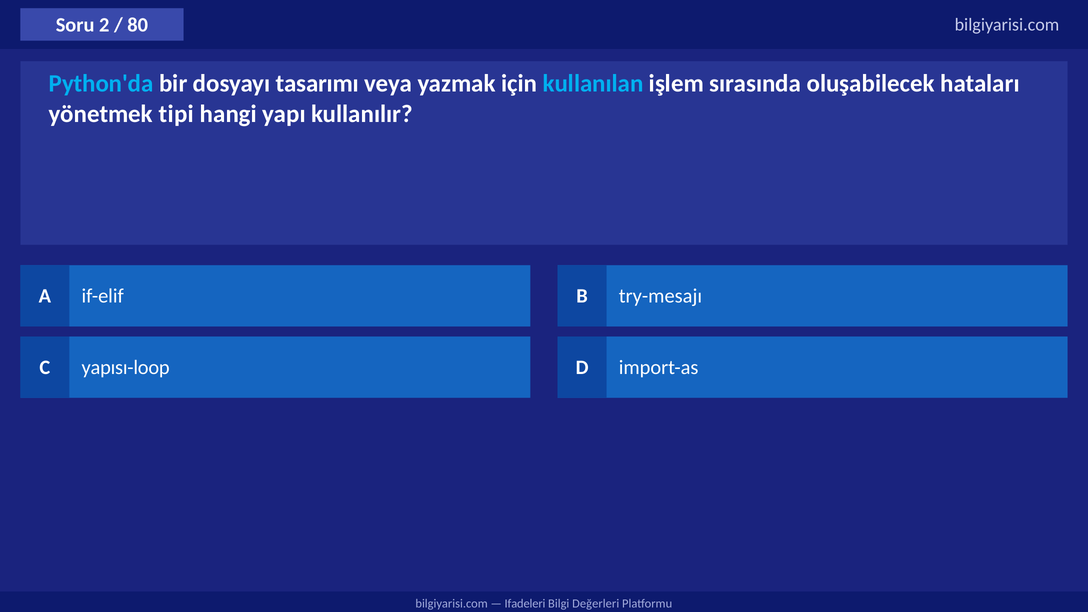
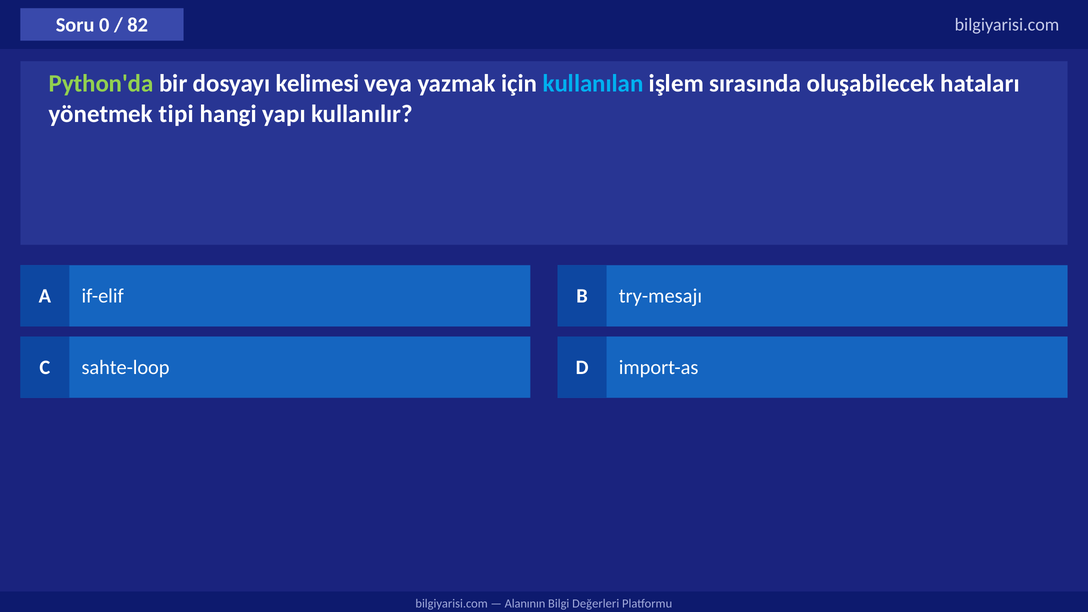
2: 2 -> 0 (104, 25)
80: 80 -> 82 (138, 25)
Python'da colour: light blue -> light green (101, 84)
tasarımı: tasarımı -> kelimesi (318, 84)
yapısı-loop: yapısı-loop -> sahte-loop (126, 367)
Ifadeleri: Ifadeleri -> Alanının (525, 604)
